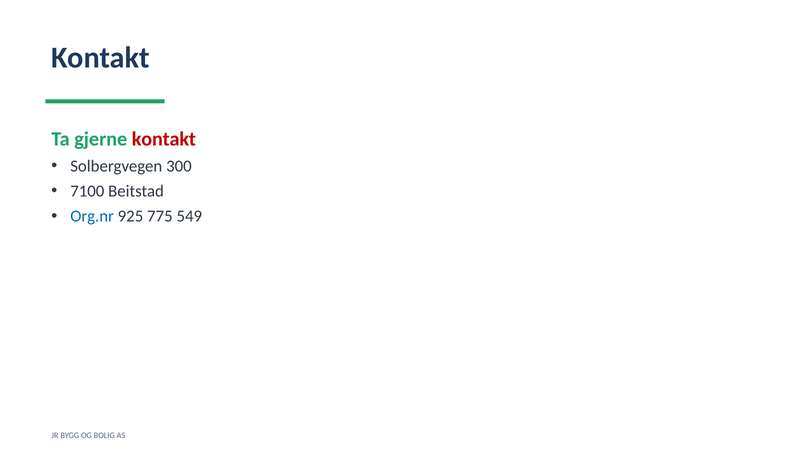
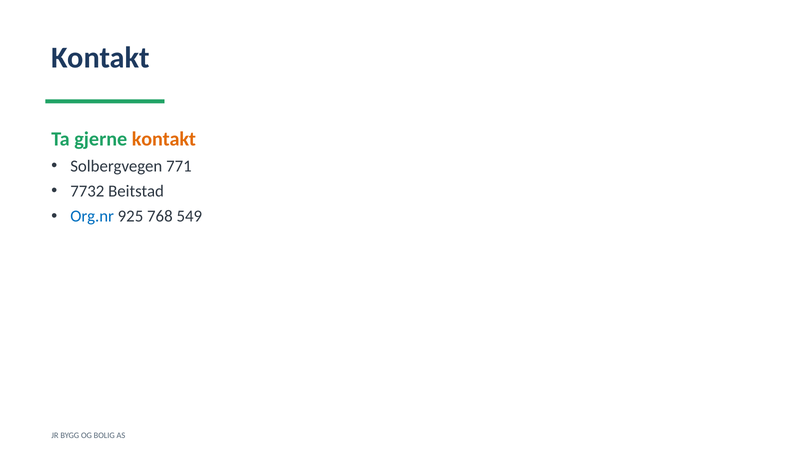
kontakt colour: red -> orange (164, 139)
300: 300 -> 771 (179, 166)
7100: 7100 -> 7732 (87, 191)
775: 775 -> 768 (160, 216)
